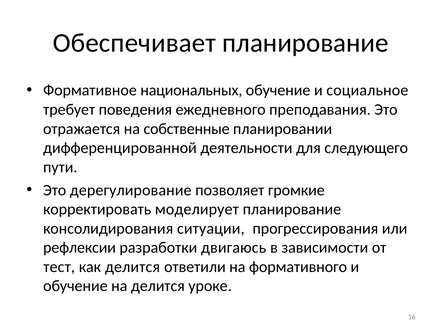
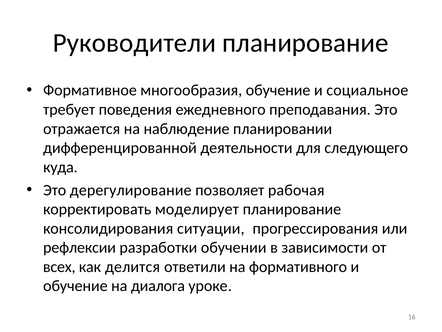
Обеспечивает: Обеспечивает -> Руководители (134, 43)
национальных: национальных -> многообразия (191, 90)
собственные: собственные -> наблюдение (187, 129)
пути: пути -> куда (60, 167)
громкие: громкие -> рабочая (296, 190)
двигаюсь: двигаюсь -> обучении (234, 247)
тест: тест -> всех (59, 266)
на делится: делится -> диалога (158, 286)
